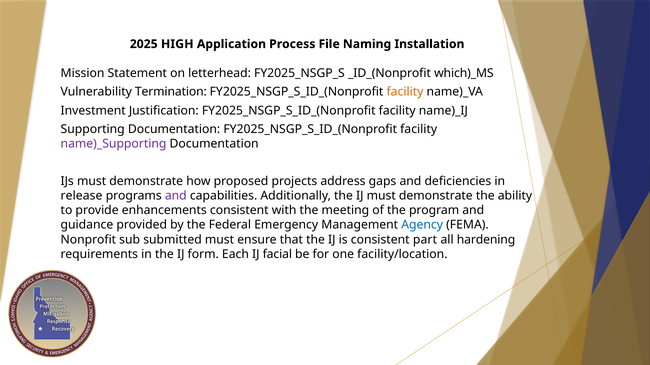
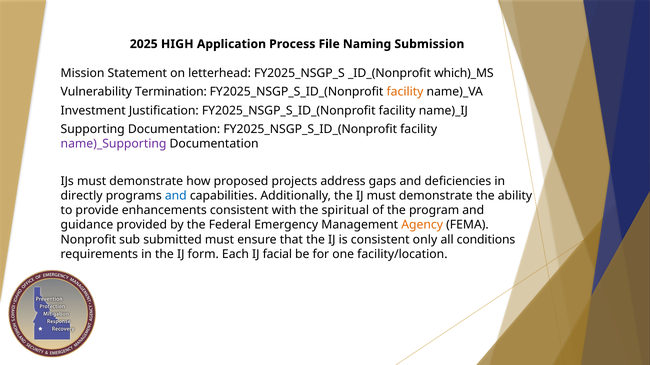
Installation: Installation -> Submission (429, 44)
release: release -> directly (82, 196)
and colour: purple -> blue (176, 196)
meeting: meeting -> spiritual (345, 211)
Agency colour: blue -> orange (422, 225)
part: part -> only (425, 240)
hardening: hardening -> conditions (486, 240)
